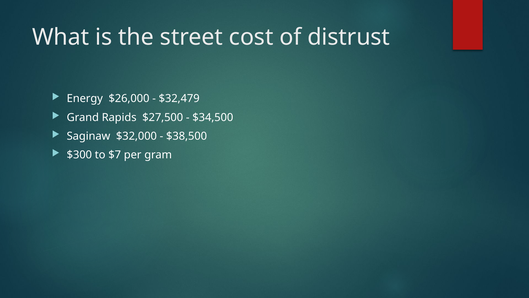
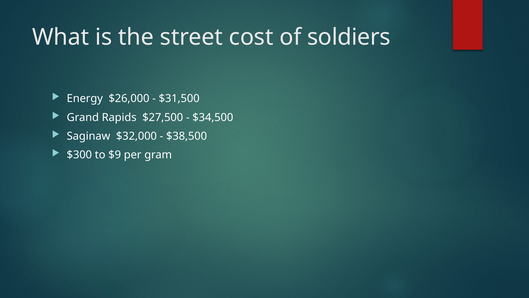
distrust: distrust -> soldiers (349, 37)
$32,479: $32,479 -> $31,500 (179, 98)
$7: $7 -> $9 (115, 155)
